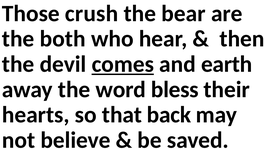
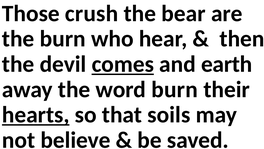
the both: both -> burn (63, 39)
word bless: bless -> burn (175, 89)
hearts underline: none -> present (36, 114)
back: back -> soils (169, 114)
